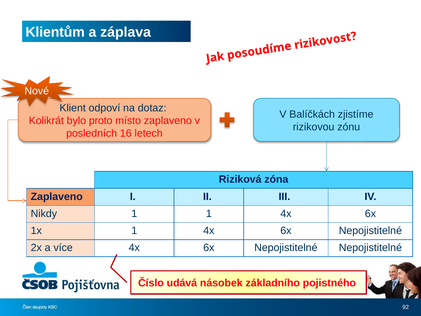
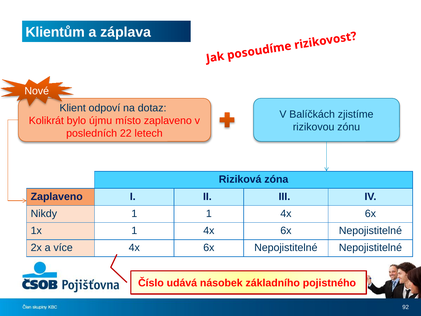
proto: proto -> újmu (101, 120)
16: 16 -> 22 (126, 133)
